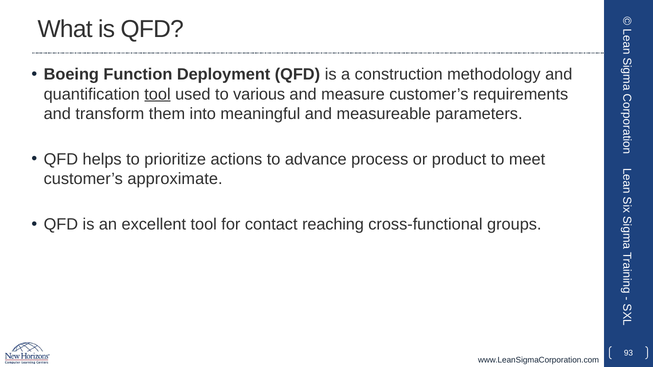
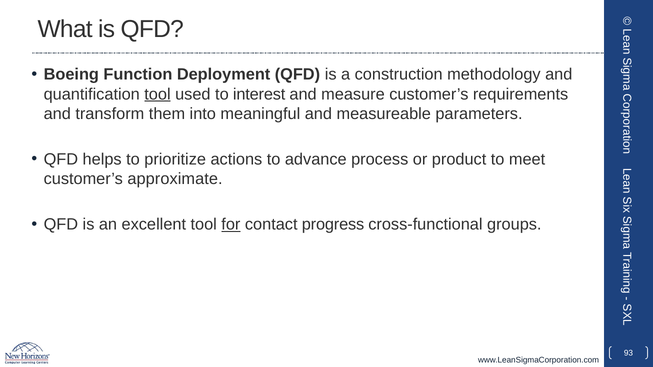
various: various -> interest (259, 94)
for underline: none -> present (231, 225)
reaching: reaching -> progress (333, 225)
